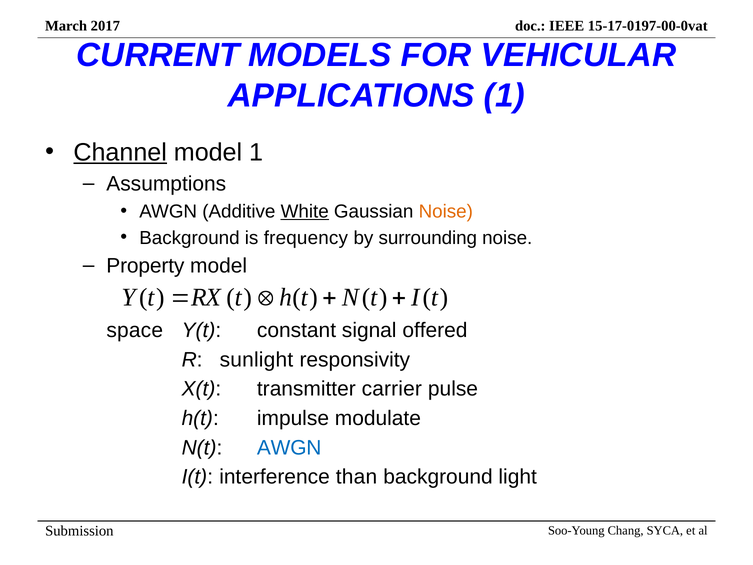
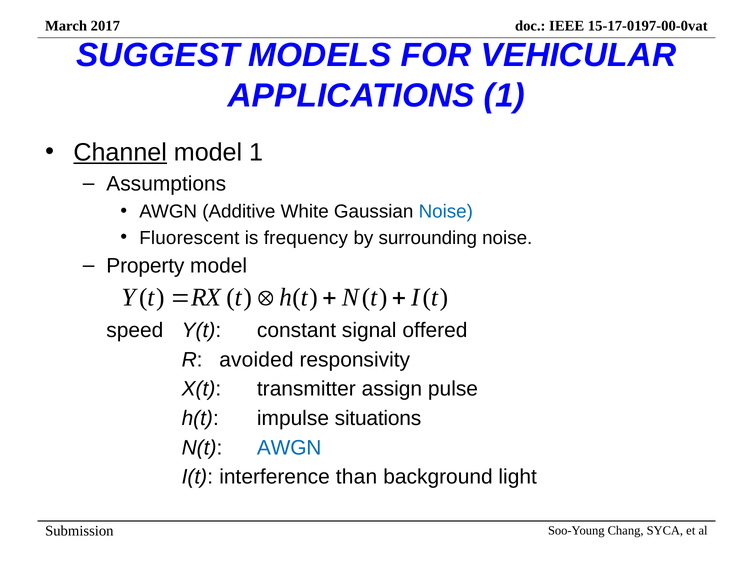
CURRENT: CURRENT -> SUGGEST (158, 55)
White underline: present -> none (305, 211)
Noise colour: orange -> blue (446, 211)
Background: Background -> Fluorescent (189, 238)
space: space -> speed (135, 330)
sunlight: sunlight -> avoided (256, 360)
carrier: carrier -> assign (392, 389)
modulate: modulate -> situations (378, 418)
